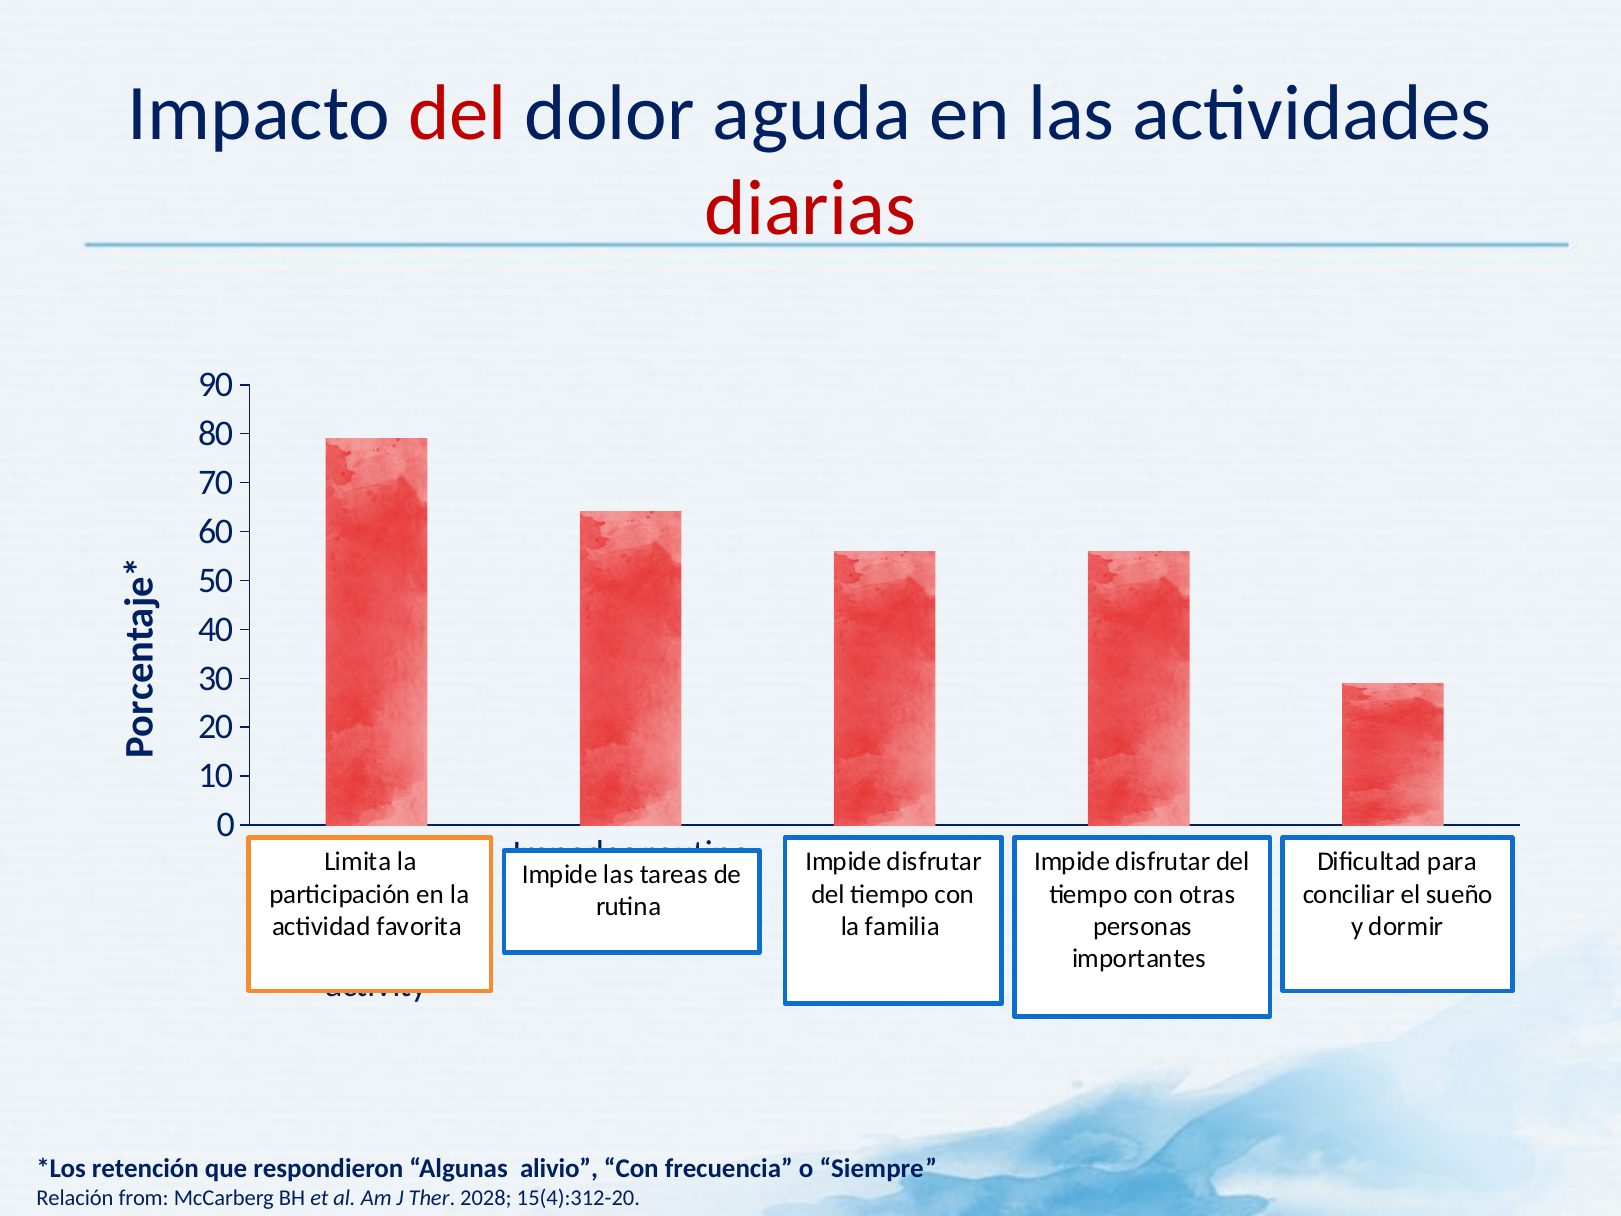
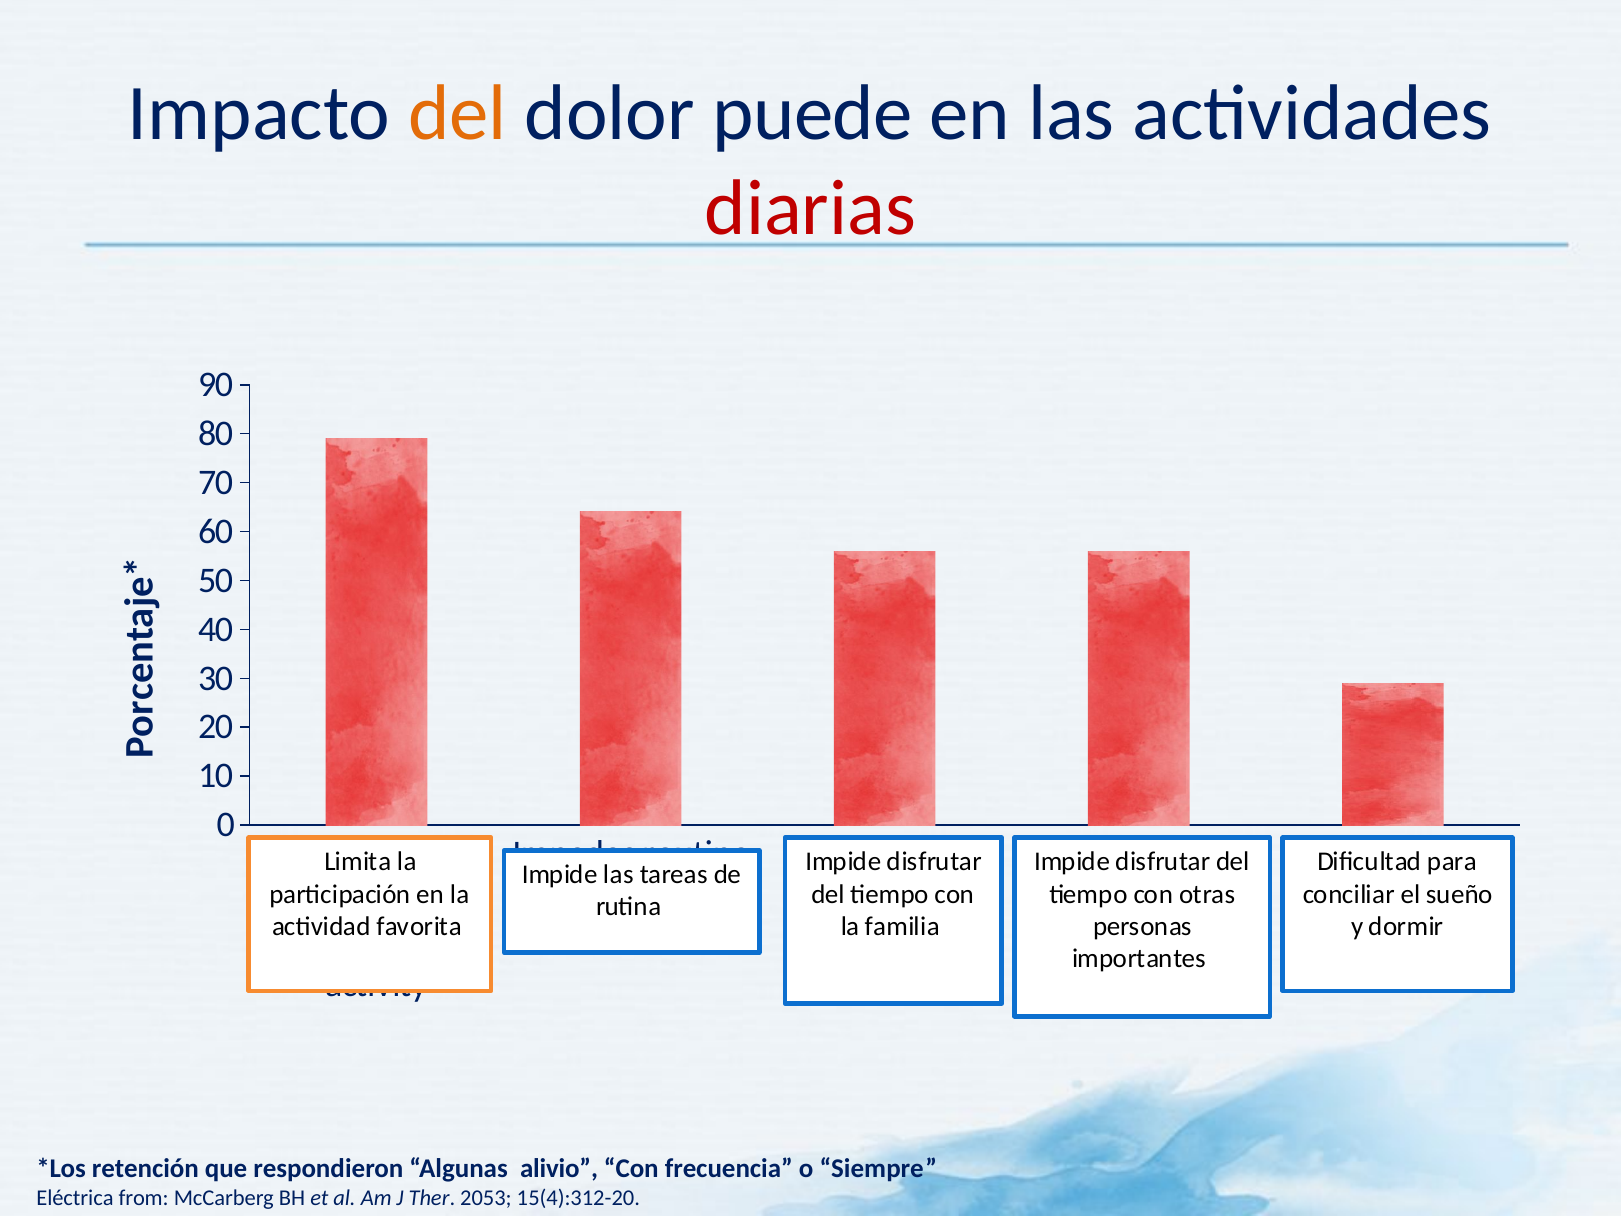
del colour: red -> orange (457, 114)
aguda: aguda -> puede (813, 114)
Relación: Relación -> Eléctrica (75, 1198)
2028: 2028 -> 2053 (486, 1198)
